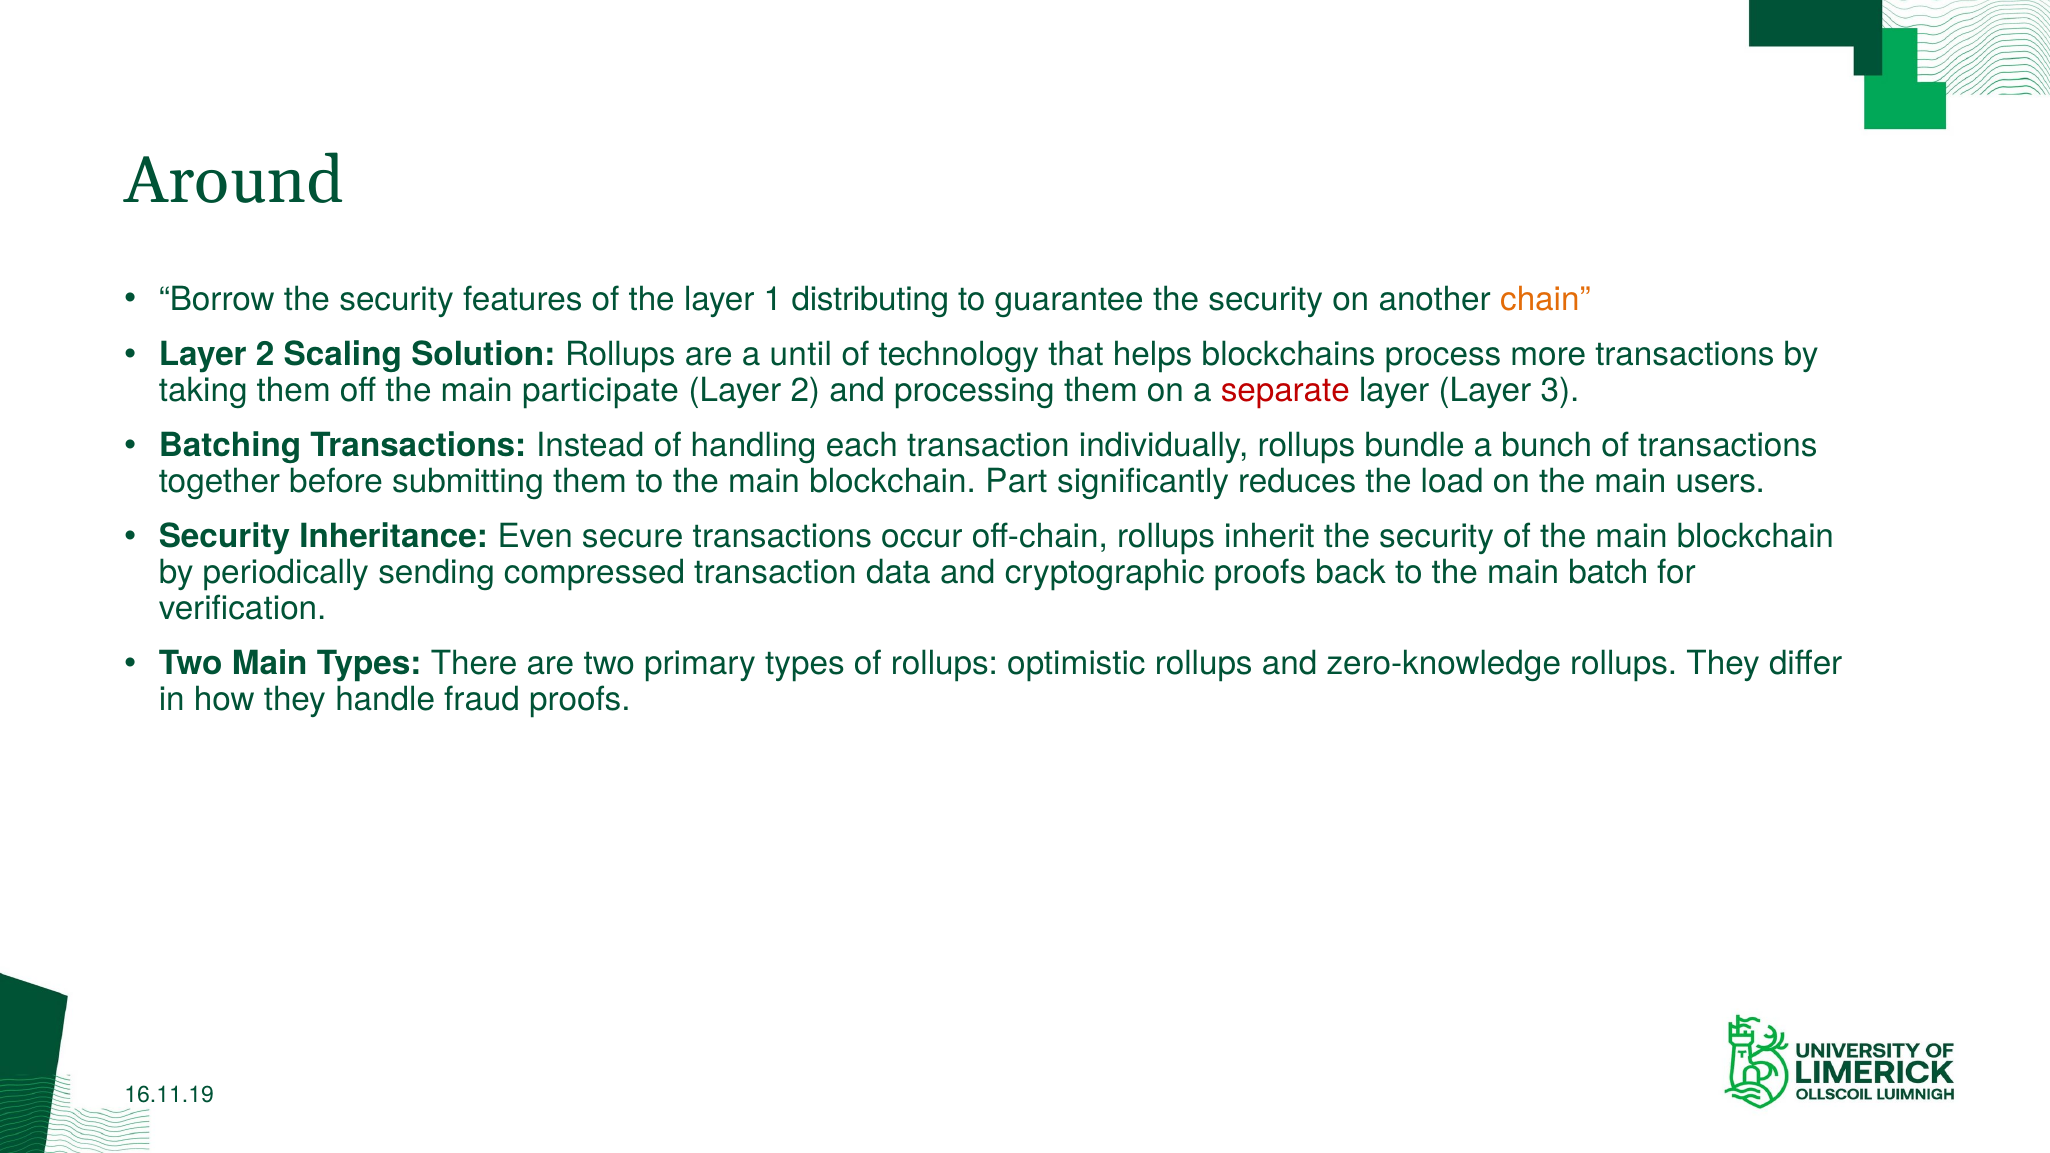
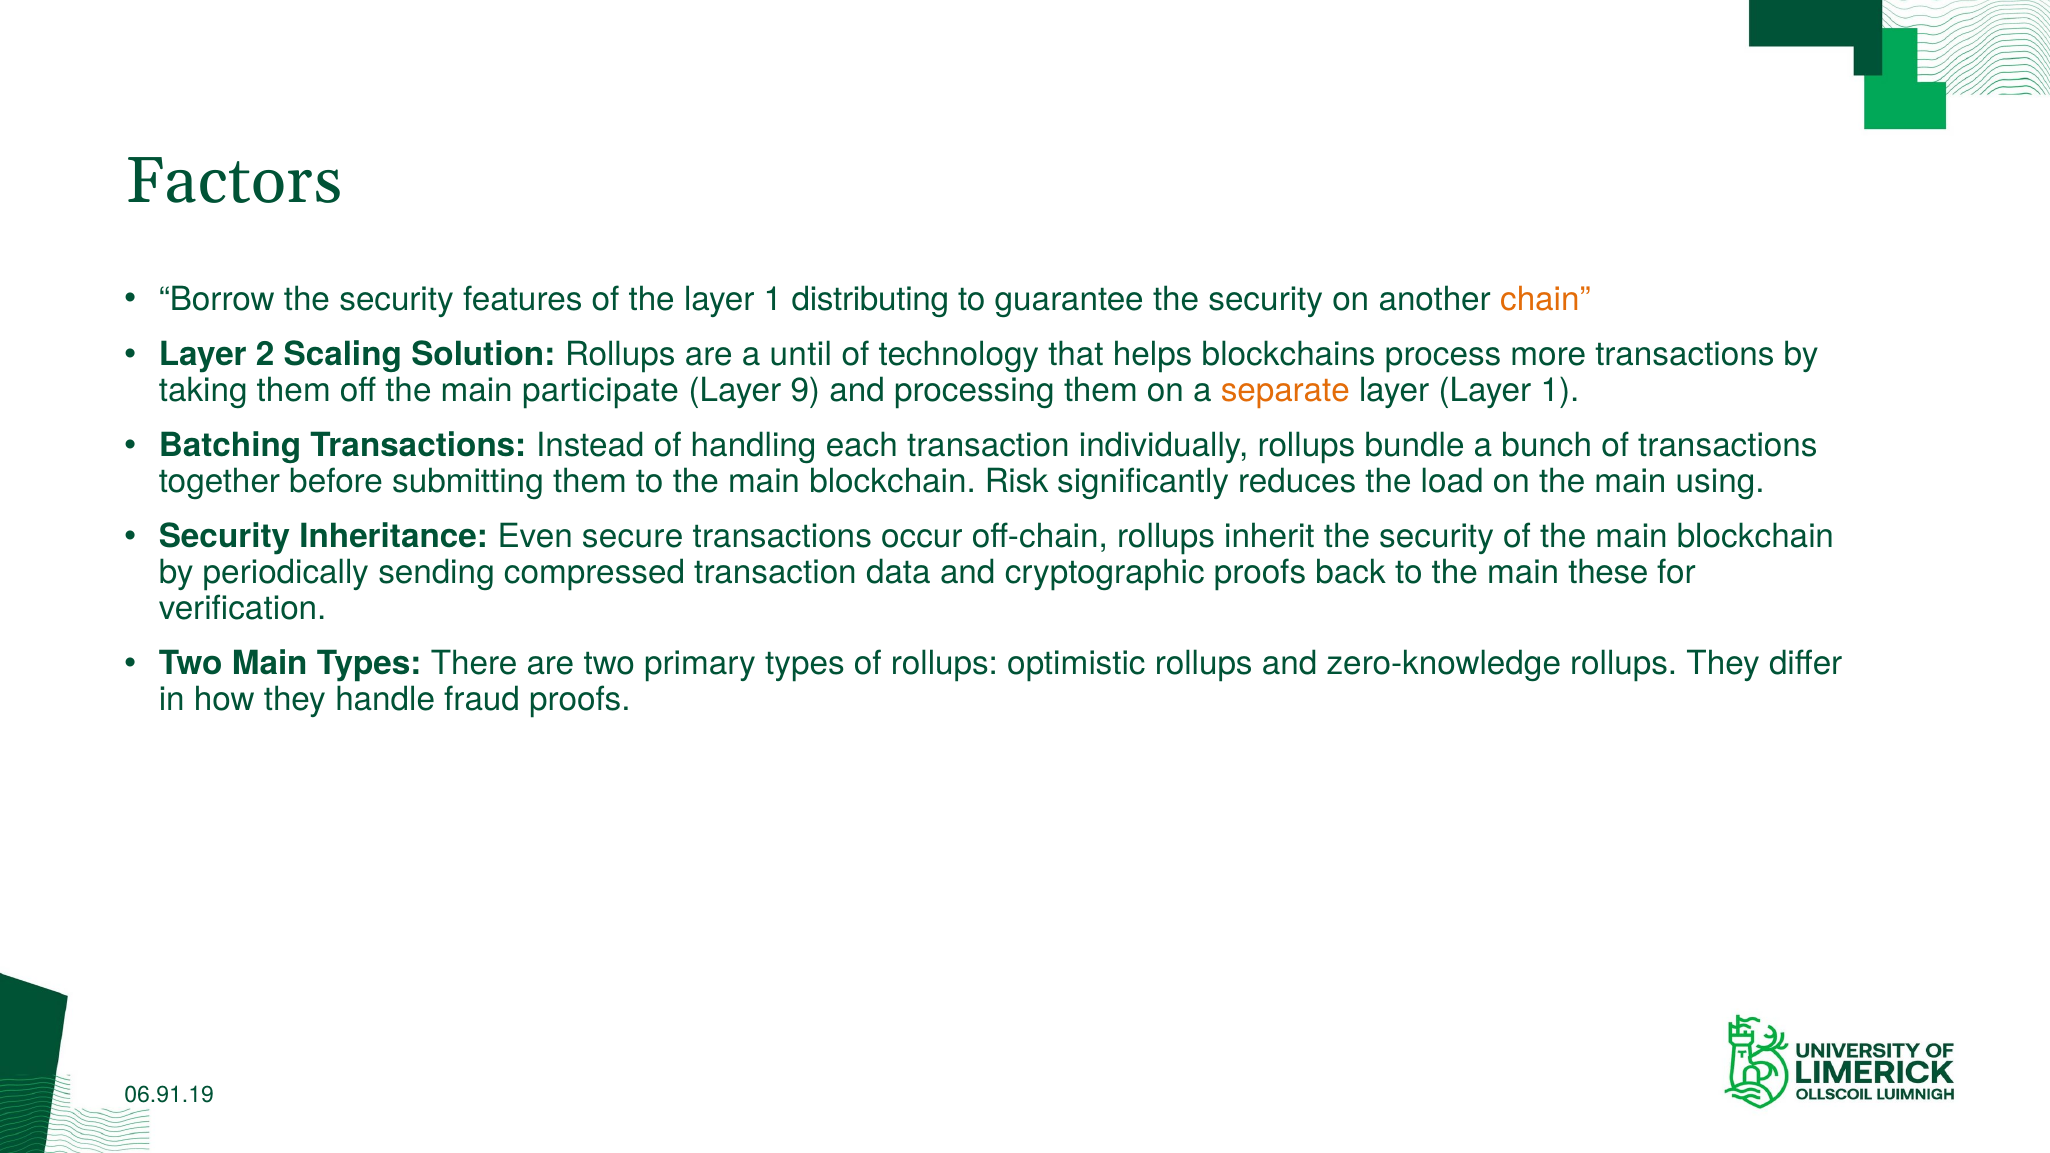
Around: Around -> Factors (234, 181)
2: 2 -> 9 (805, 390)
separate colour: red -> orange (1285, 390)
layer Layer 3: 3 -> 1 (1560, 390)
Part: Part -> Risk (1017, 481)
users: users -> using (1720, 481)
batch: batch -> these (1608, 572)
16.11.19: 16.11.19 -> 06.91.19 (169, 1095)
